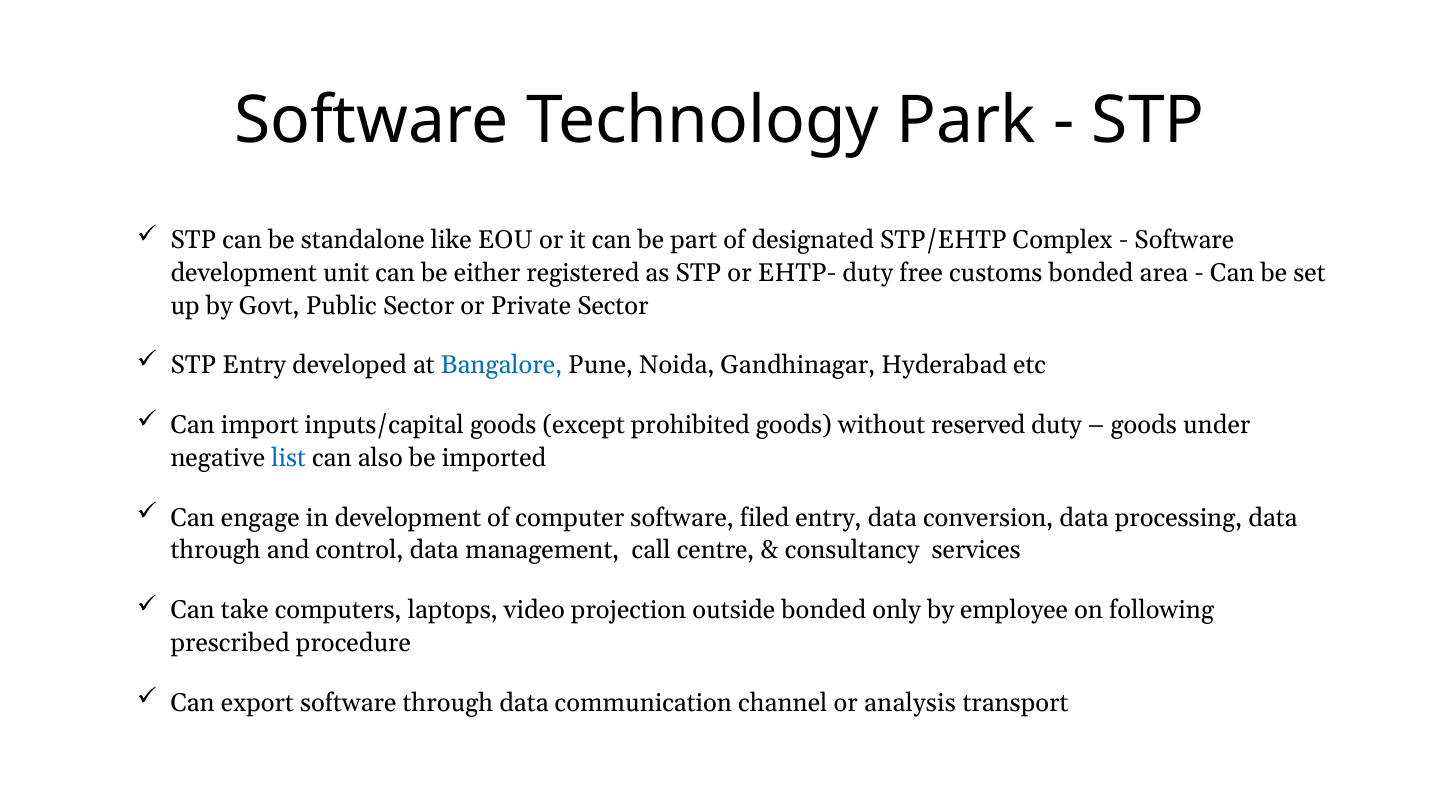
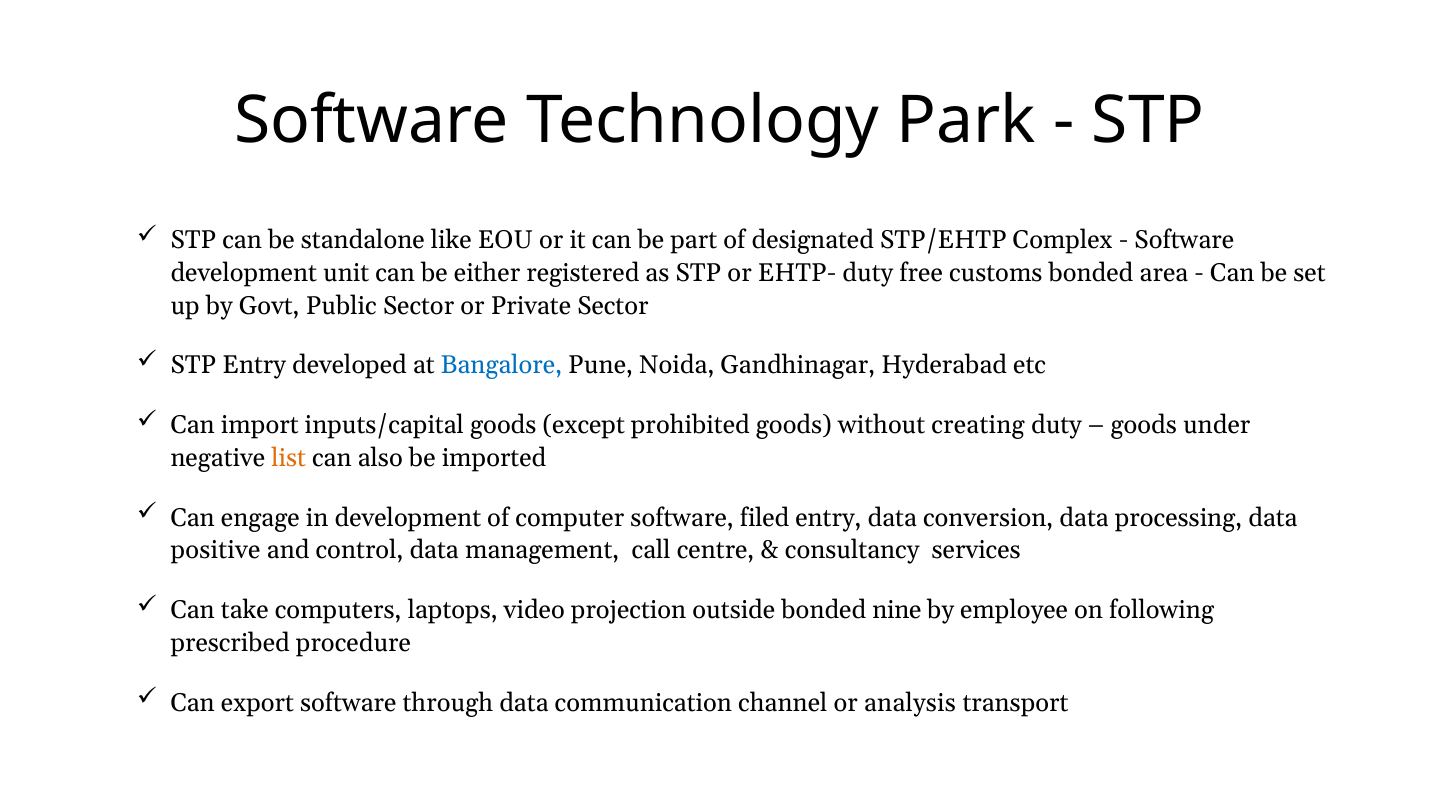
reserved: reserved -> creating (978, 425)
list colour: blue -> orange (289, 458)
through: through -> positive (216, 550)
only: only -> nine (897, 610)
